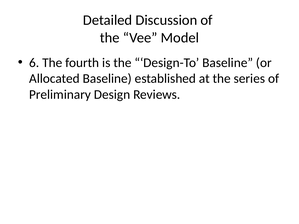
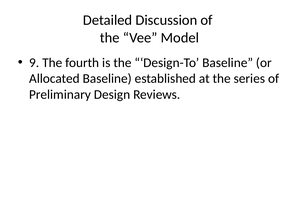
6: 6 -> 9 (34, 63)
